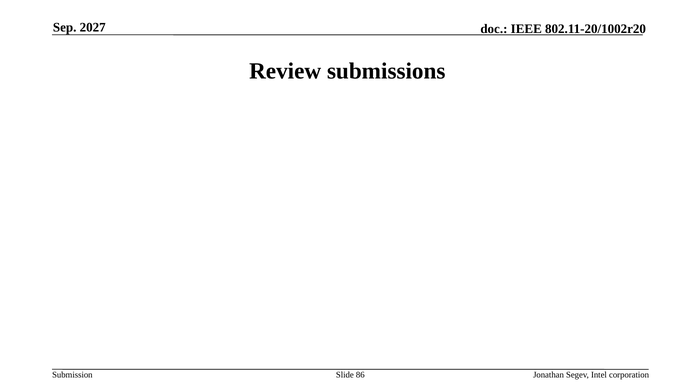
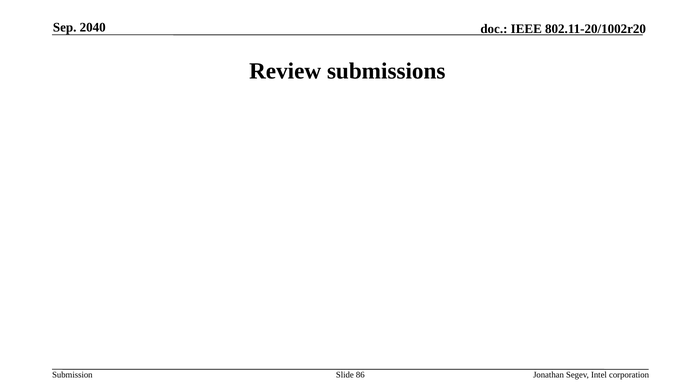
2027: 2027 -> 2040 (93, 28)
